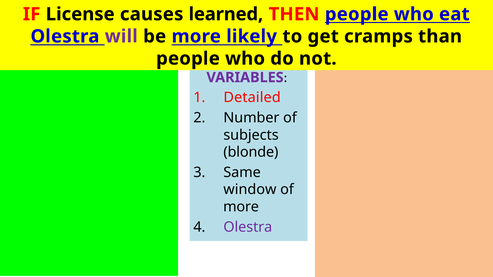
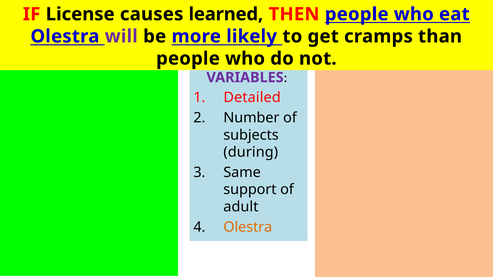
blonde: blonde -> during (251, 152)
window: window -> support (250, 190)
more: more -> adult (241, 207)
Olestra colour: purple -> orange (248, 227)
